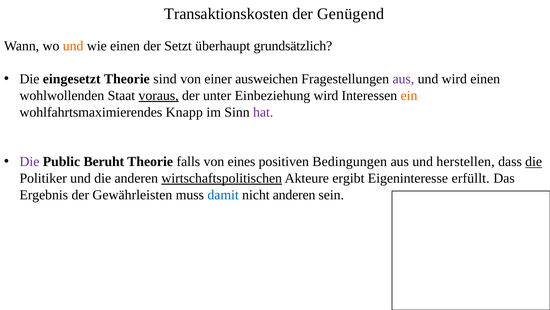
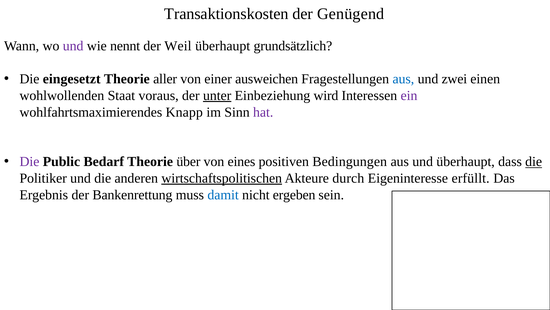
und colour: orange -> purple (73, 46)
wie einen: einen -> nennt (125, 46)
Setzt: Setzt -> Weil (178, 46)
sind: sind -> aller (165, 79)
aus colour: purple -> blue (403, 79)
und wird: wird -> zwei (454, 79)
voraus underline: present -> none (159, 95)
unter underline: none -> present (217, 95)
ein colour: orange -> purple (409, 95)
Beruht: Beruht -> Bedarf (104, 161)
falls: falls -> über (188, 161)
und herstellen: herstellen -> überhaupt (466, 161)
ergibt: ergibt -> durch (348, 178)
Gewährleisten: Gewährleisten -> Bankenrettung (132, 194)
nicht anderen: anderen -> ergeben (294, 194)
